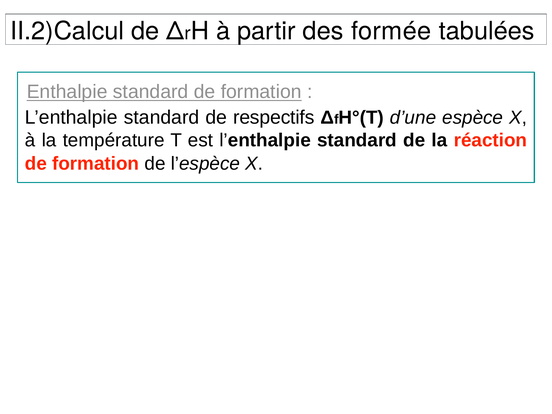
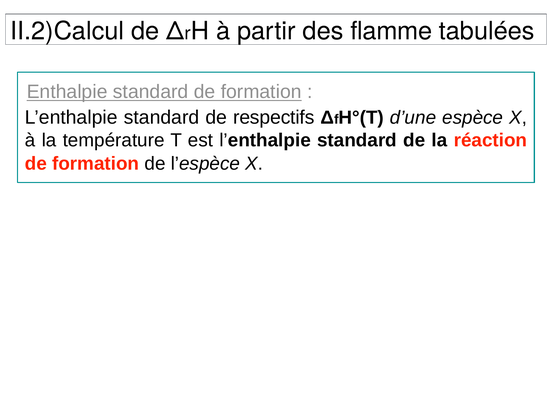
formée: formée -> flamme (391, 31)
